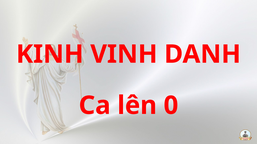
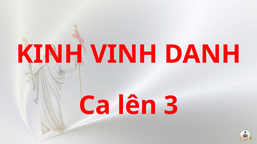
0: 0 -> 3 (171, 106)
